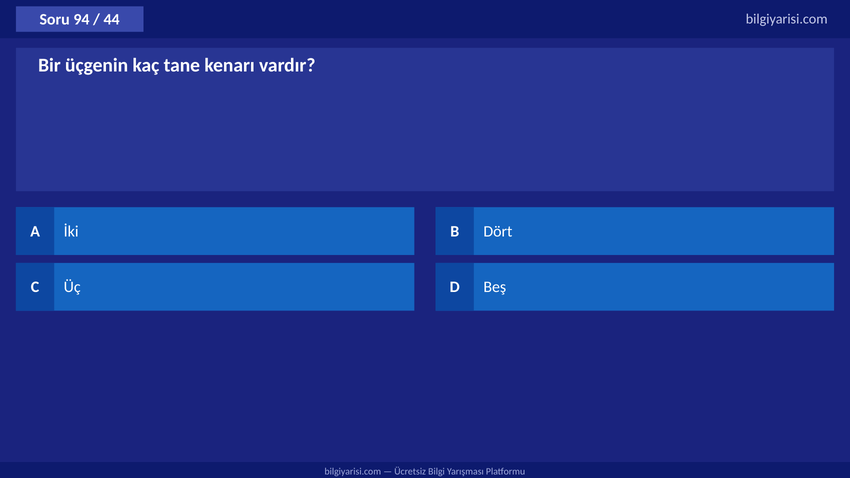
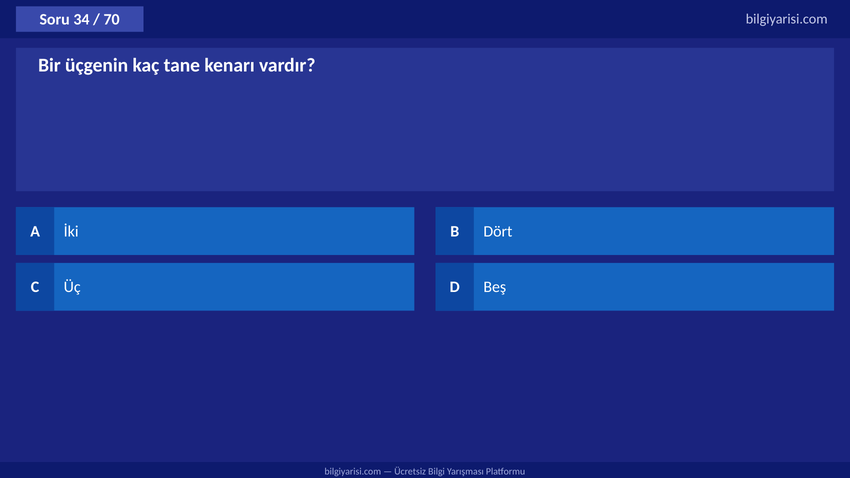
94: 94 -> 34 (81, 19)
44: 44 -> 70 (112, 19)
